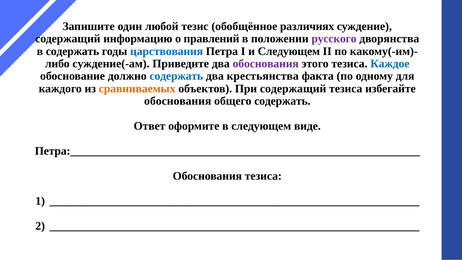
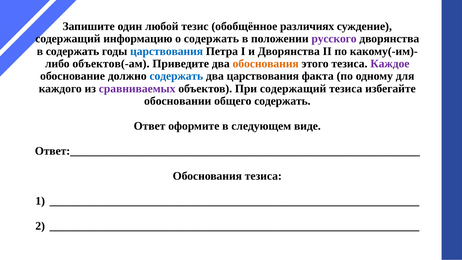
о правлений: правлений -> содержать (211, 39)
и Следующем: Следующем -> Дворянства (289, 51)
суждение(-ам: суждение(-ам -> объектов(-ам (111, 64)
обоснования colour: purple -> orange (266, 64)
Каждое colour: blue -> purple (390, 64)
два крестьянства: крестьянства -> царствования (263, 76)
сравниваемых colour: orange -> purple (137, 89)
обоснования: обоснования -> обосновании (178, 101)
Петра:_____________________________________________________________: Петра:_____________________________________________________________ -> Ответ:_____________________________________________________________ (227, 151)
